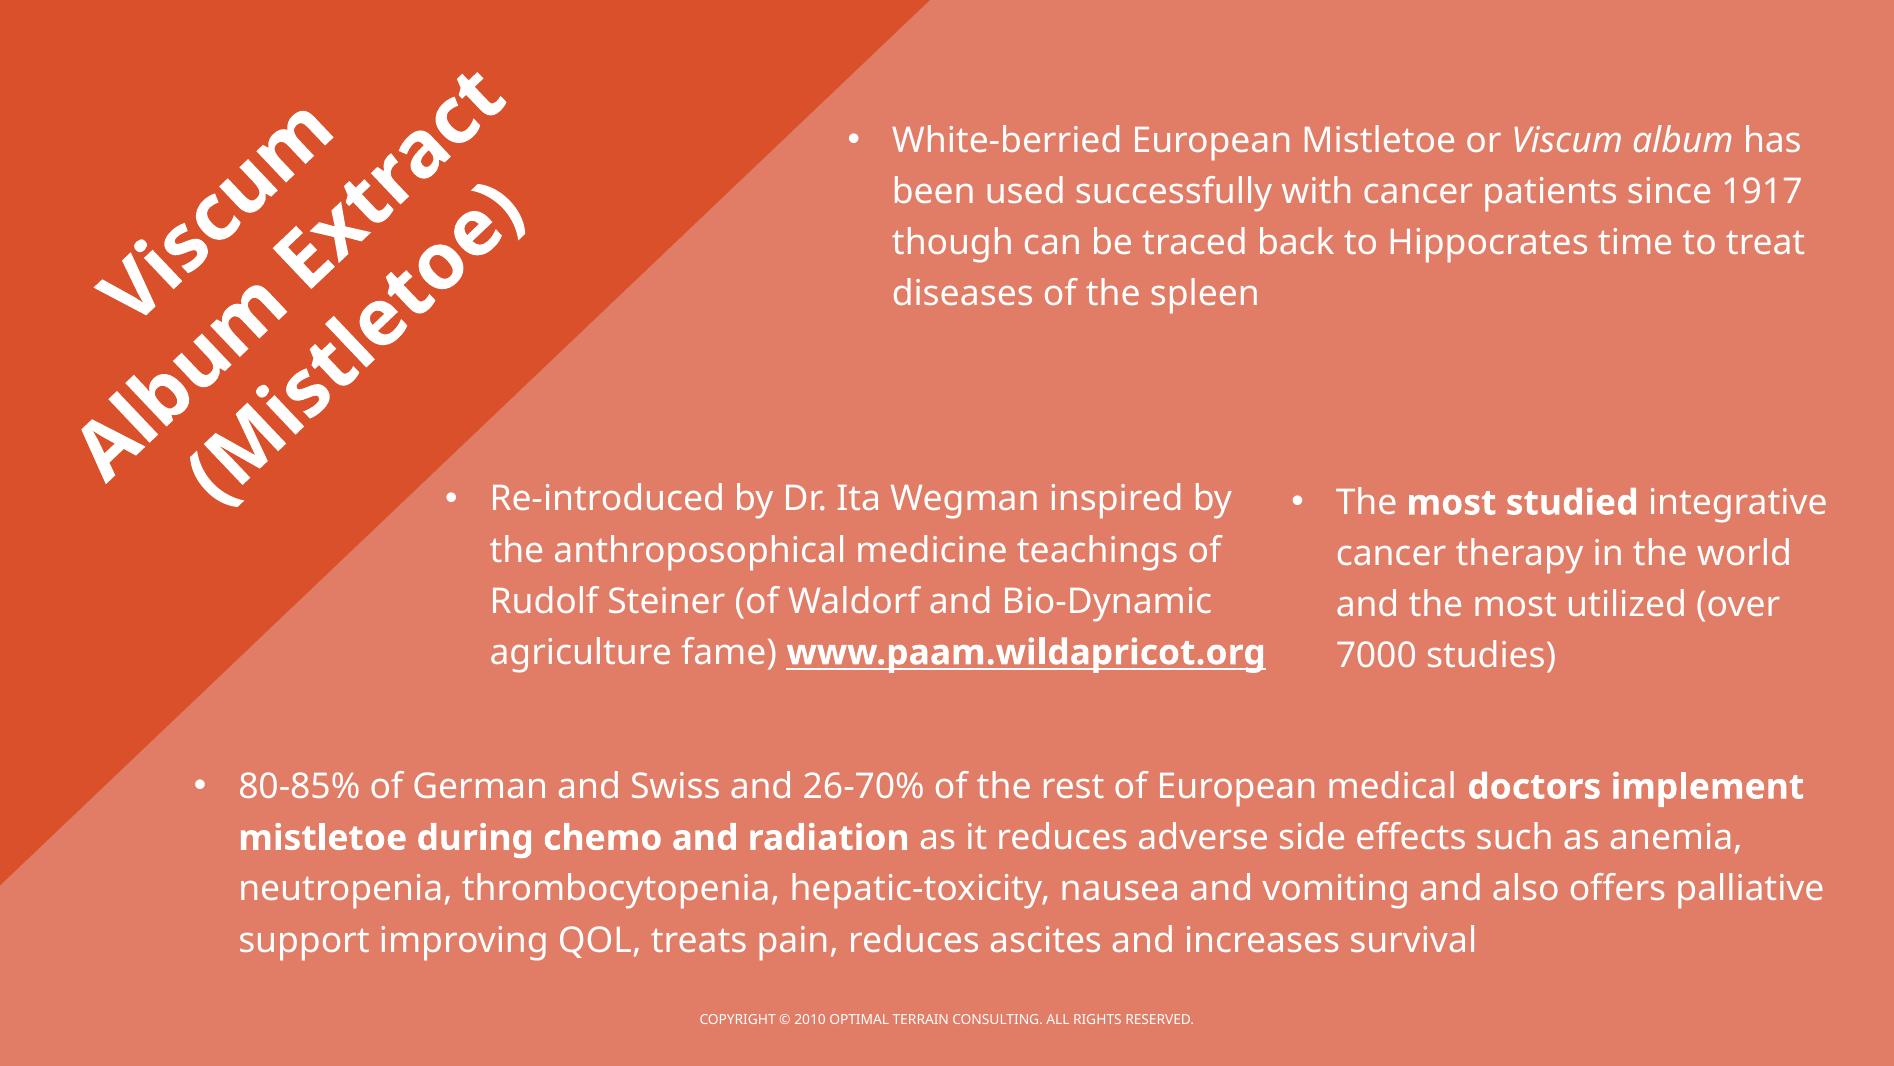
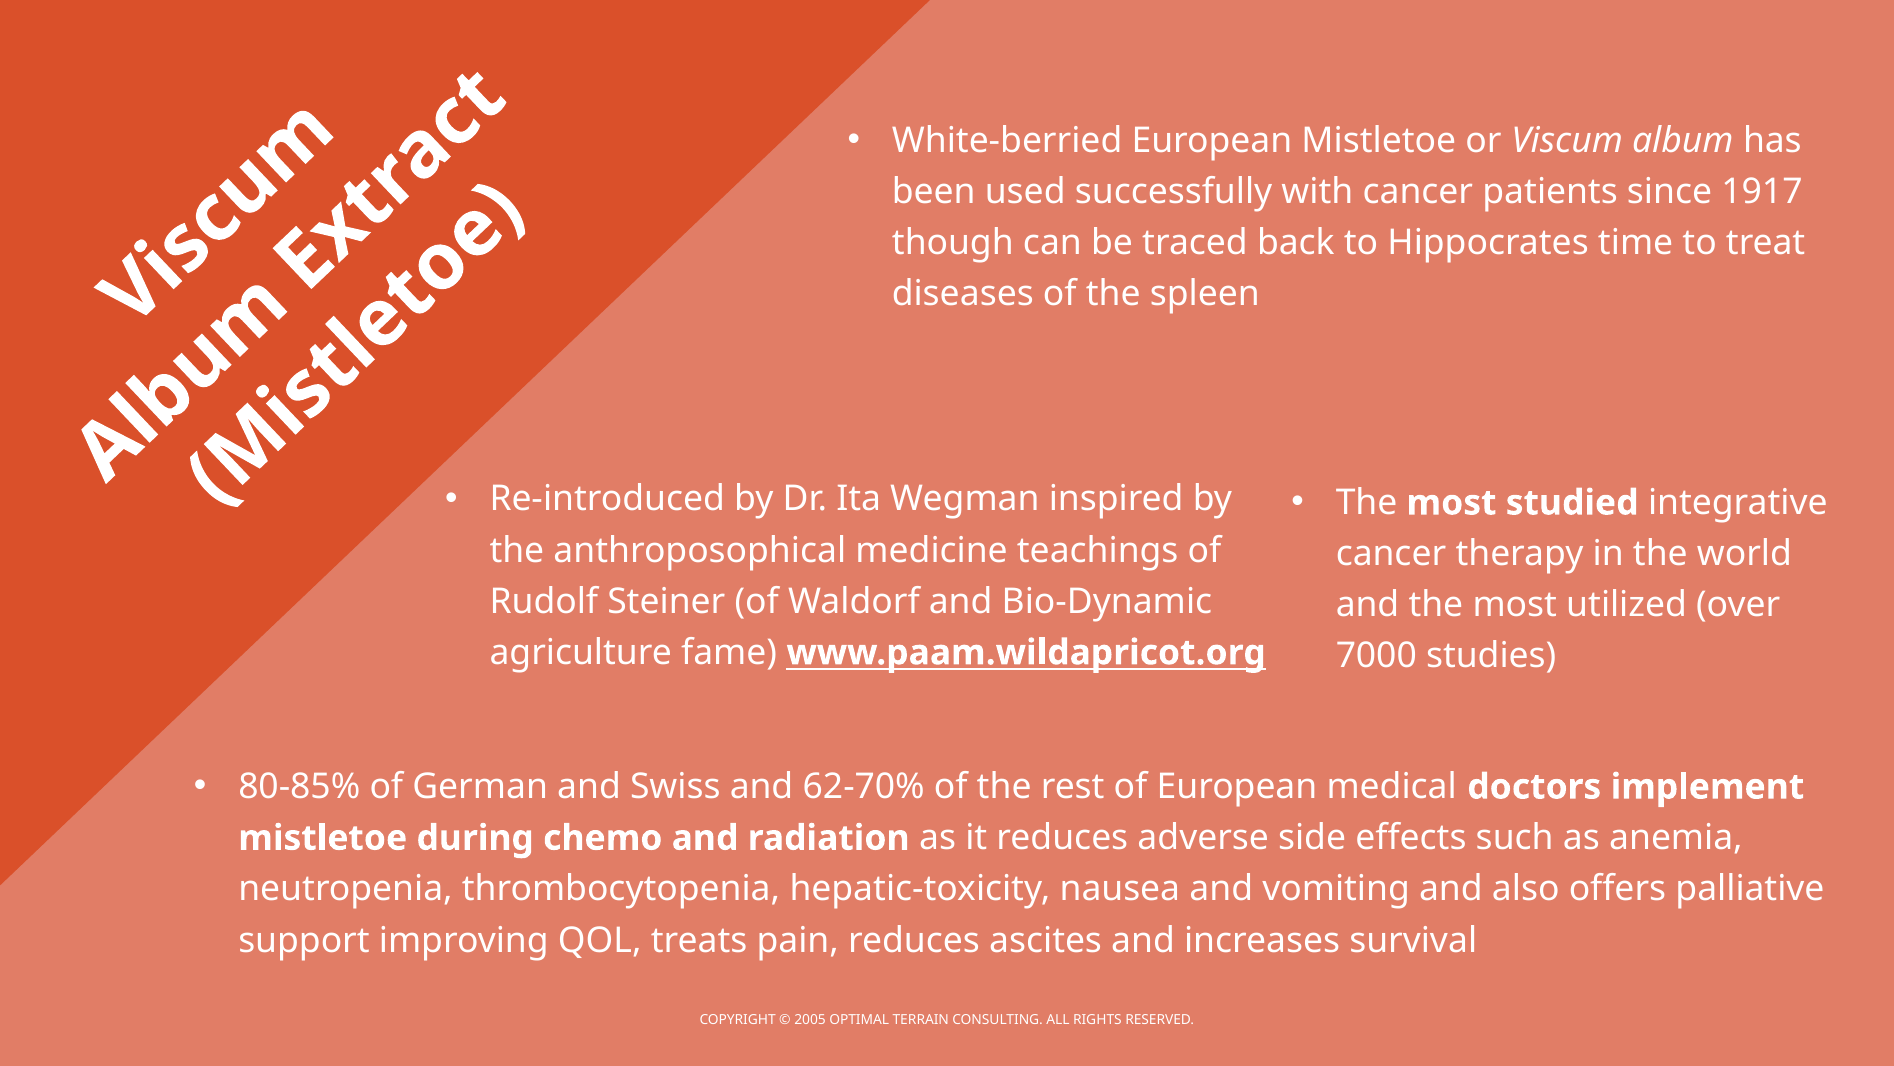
26-70%: 26-70% -> 62-70% (864, 786)
2010: 2010 -> 2005 (810, 1019)
